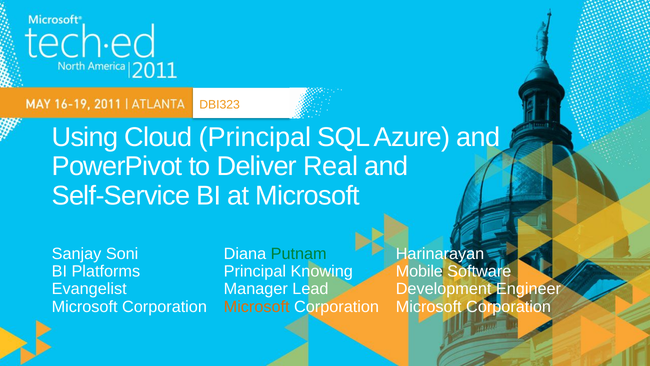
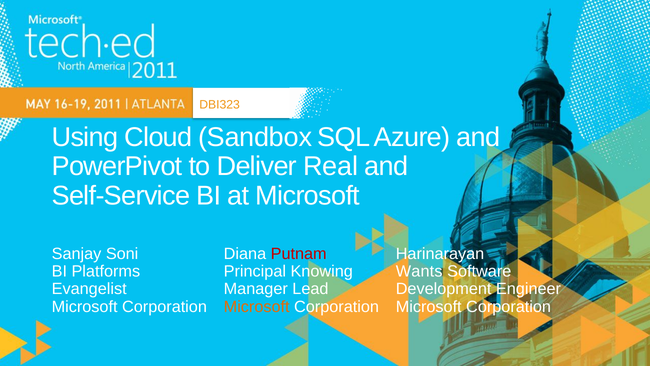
Cloud Principal: Principal -> Sandbox (255, 137)
Putnam colour: green -> red (299, 254)
Mobile: Mobile -> Wants (419, 271)
